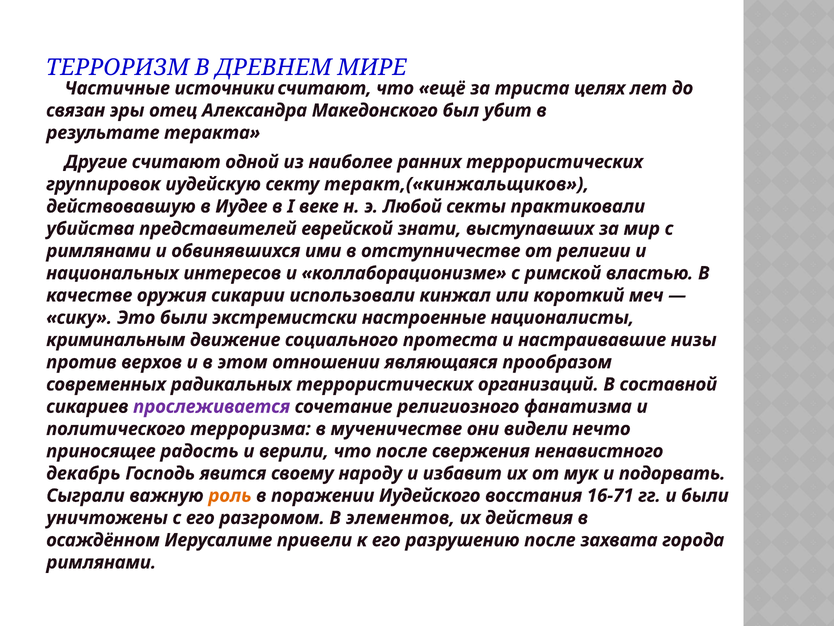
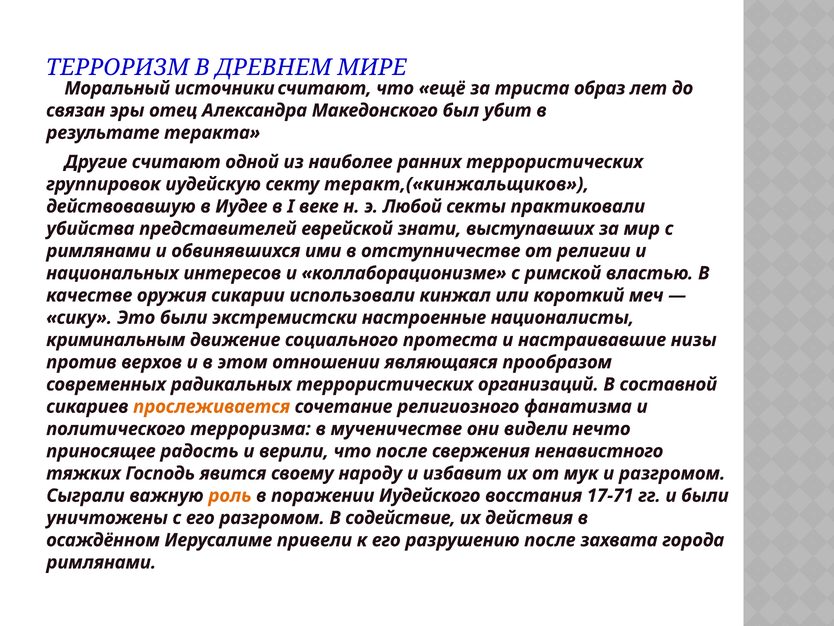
Частичные: Частичные -> Моральный (117, 88)
целях: целях -> образ (600, 88)
прослеживается colour: purple -> orange (212, 406)
декабрь: декабрь -> тяжких (84, 473)
и подорвать: подорвать -> разгромом (672, 473)
16-71: 16-71 -> 17-71 (610, 495)
элементов: элементов -> содействие (400, 518)
